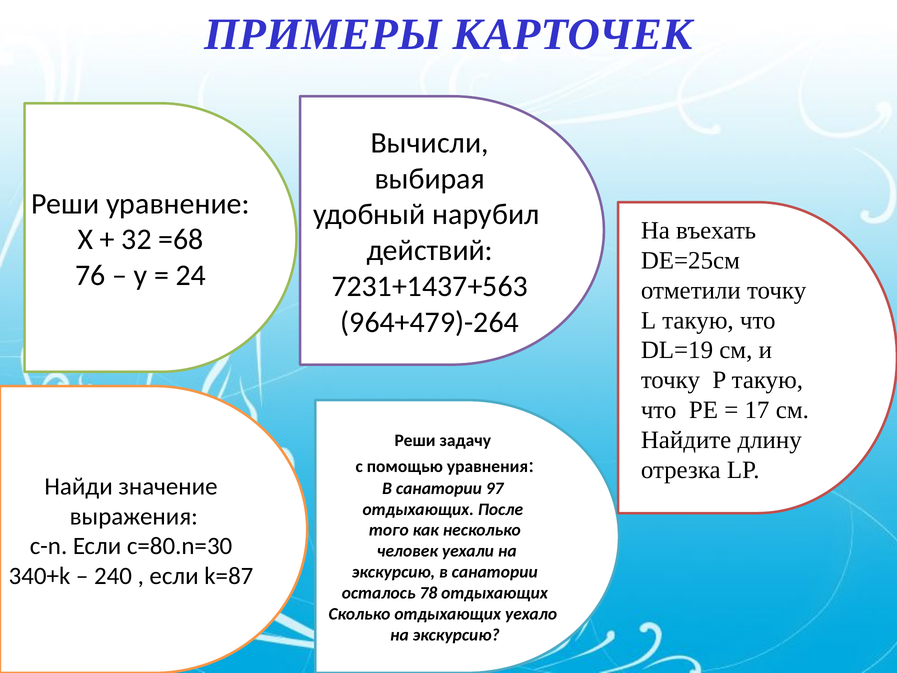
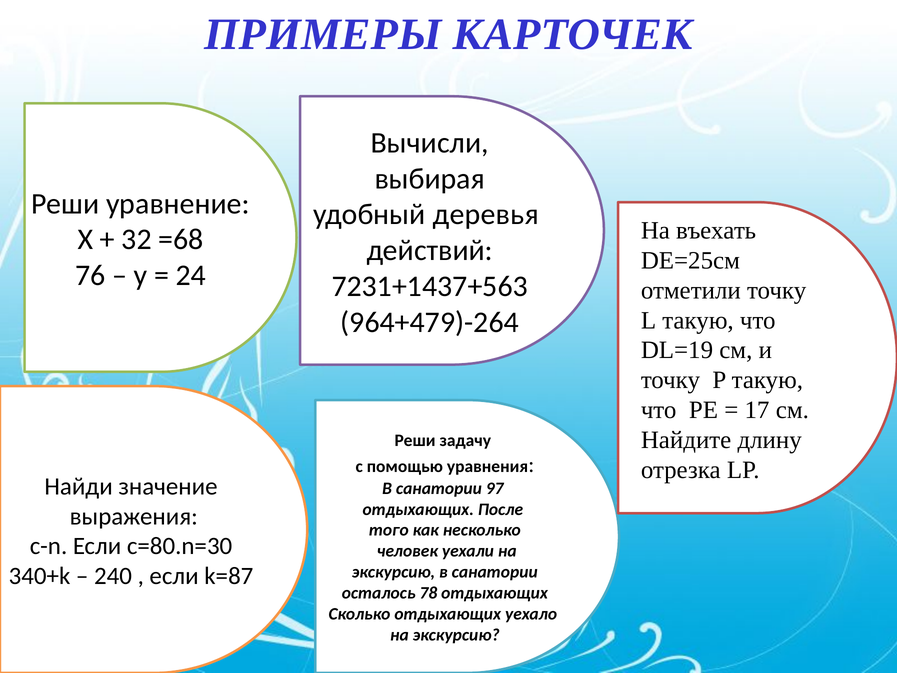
нарубил: нарубил -> деревья (486, 214)
